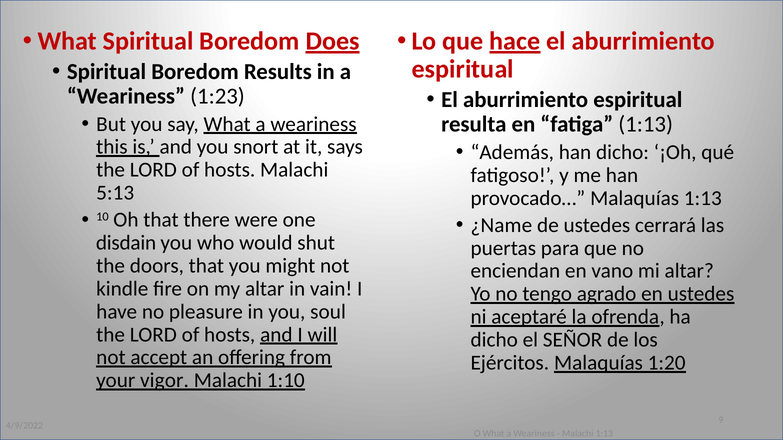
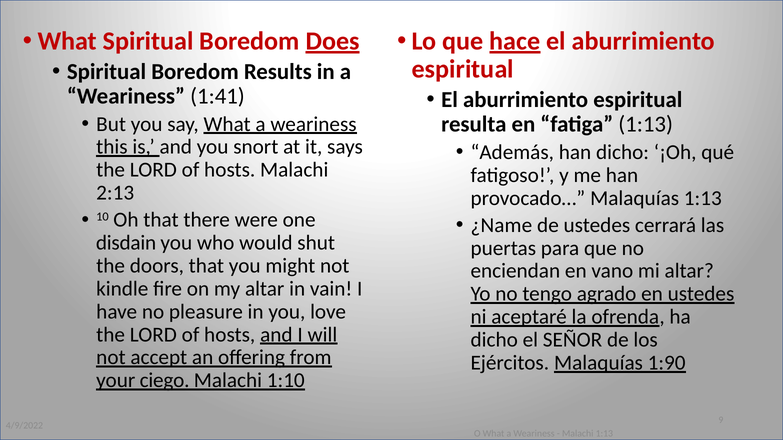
1:23: 1:23 -> 1:41 (217, 96)
5:13: 5:13 -> 2:13 (115, 193)
soul: soul -> love (328, 312)
1:20: 1:20 -> 1:90 (667, 363)
vigor: vigor -> ciego (165, 381)
